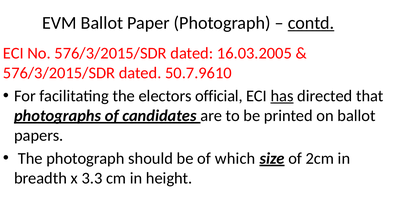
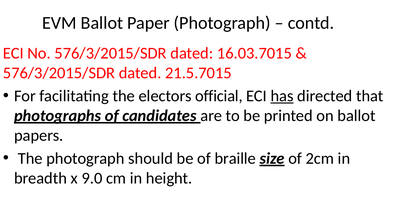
contd underline: present -> none (311, 23)
16.03.2005: 16.03.2005 -> 16.03.7015 (254, 53)
50.7.9610: 50.7.9610 -> 21.5.7015 (198, 73)
which: which -> braille (235, 159)
3.3: 3.3 -> 9.0 (92, 178)
